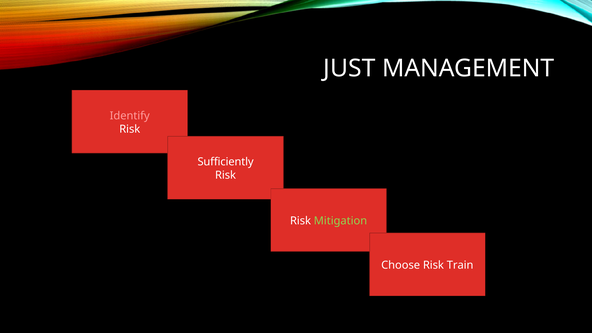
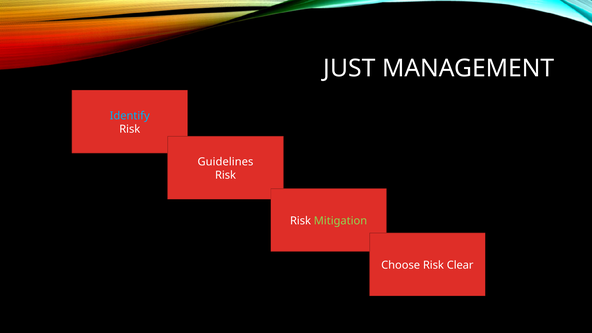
Identify colour: pink -> light blue (130, 116)
Sufficiently: Sufficiently -> Guidelines (225, 162)
Train: Train -> Clear (460, 265)
